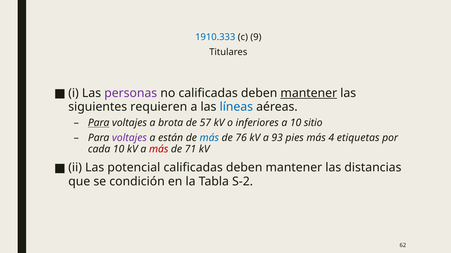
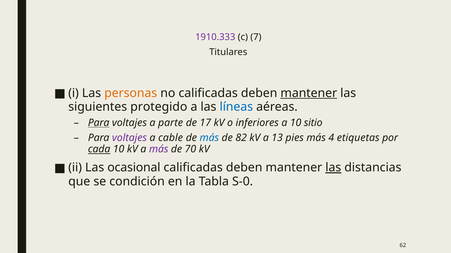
1910.333 colour: blue -> purple (215, 37)
9: 9 -> 7 (256, 37)
personas colour: purple -> orange (131, 93)
requieren: requieren -> protegido (159, 107)
brota: brota -> parte (171, 123)
57: 57 -> 17 (205, 123)
están: están -> cable (171, 138)
76: 76 -> 82 (241, 138)
93: 93 -> 13 (277, 138)
cada underline: none -> present (99, 150)
más colour: red -> purple (159, 150)
71: 71 -> 70 (190, 150)
potencial: potencial -> ocasional (134, 168)
las underline: none -> present (333, 168)
S-2: S-2 -> S-0 (243, 182)
